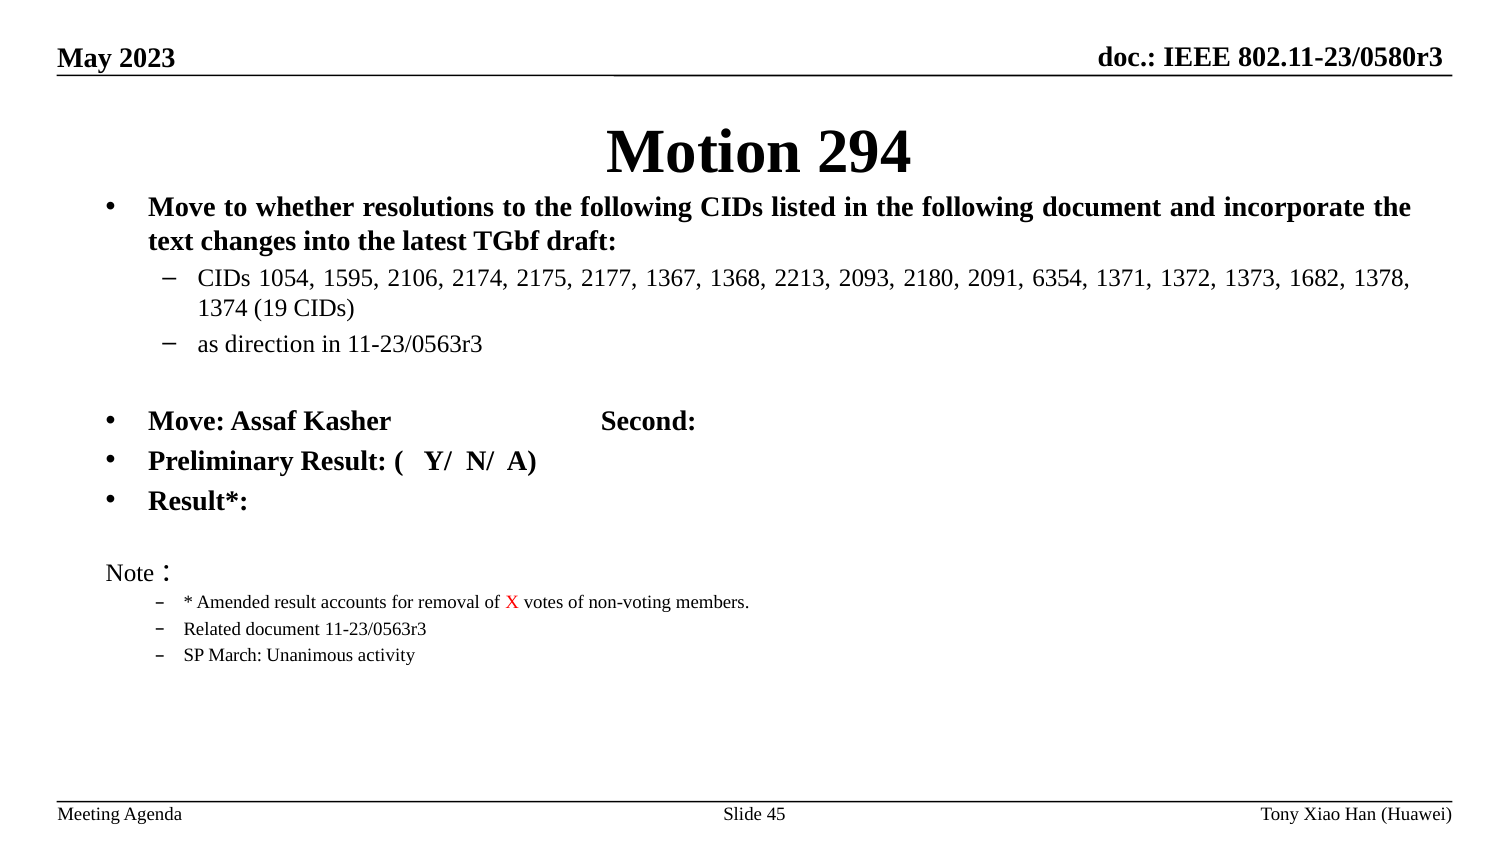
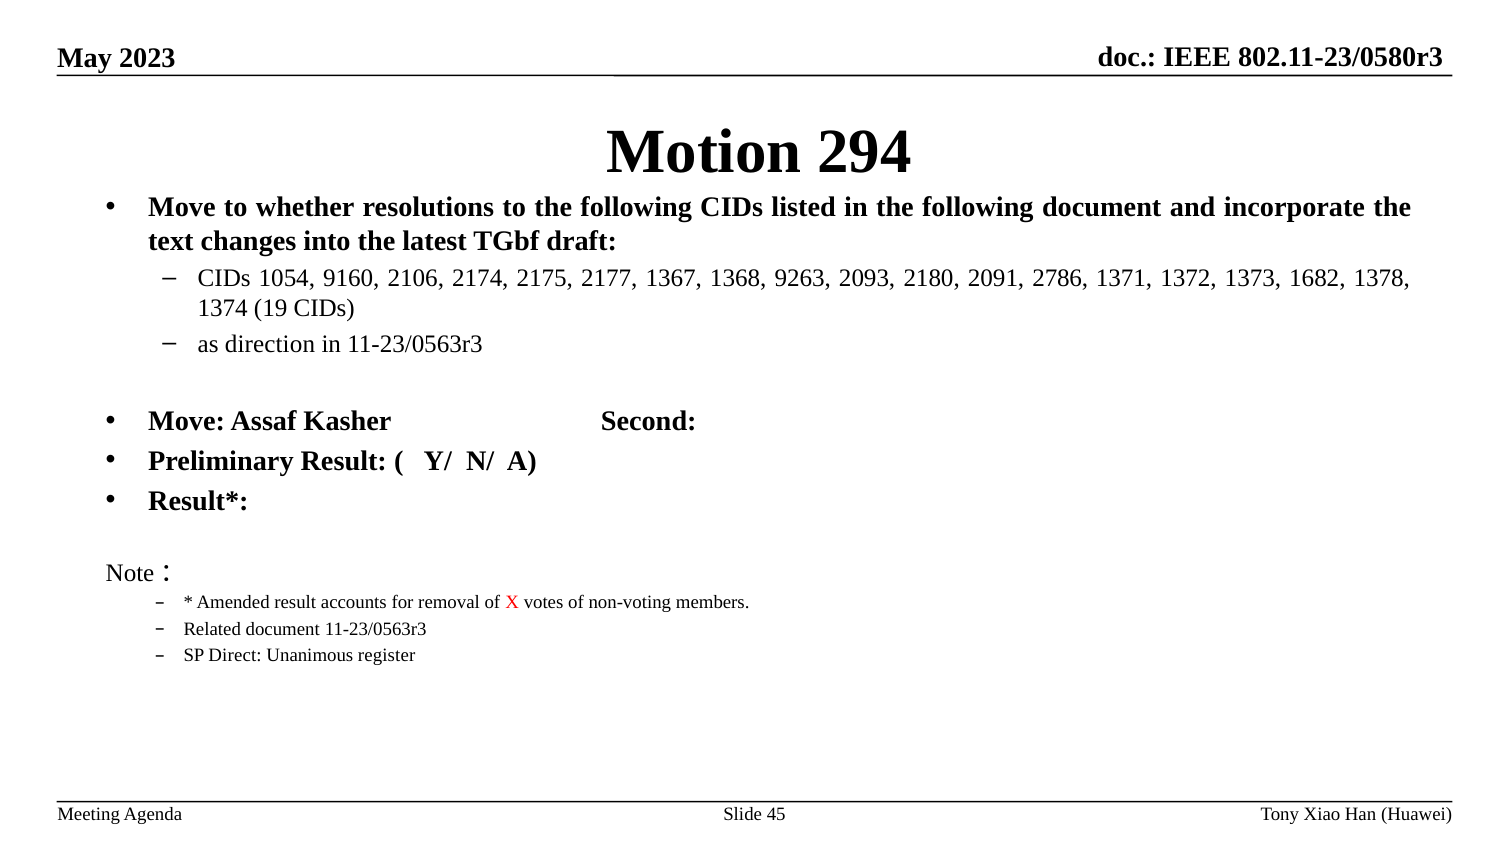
1595: 1595 -> 9160 (351, 278)
2213: 2213 -> 9263 (803, 278)
6354: 6354 -> 2786 (1060, 278)
March: March -> Direct (235, 655)
activity: activity -> register (387, 655)
